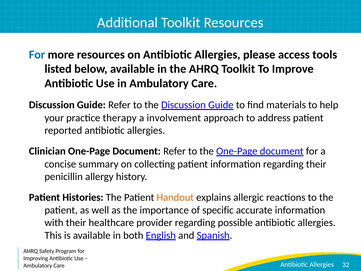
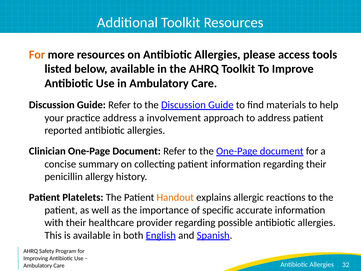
For colour: blue -> orange (37, 55)
practice therapy: therapy -> address (120, 118)
Histories: Histories -> Platelets (83, 197)
